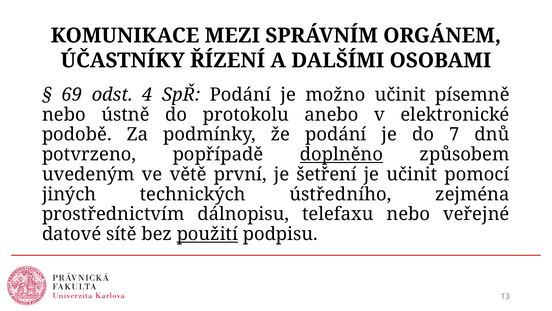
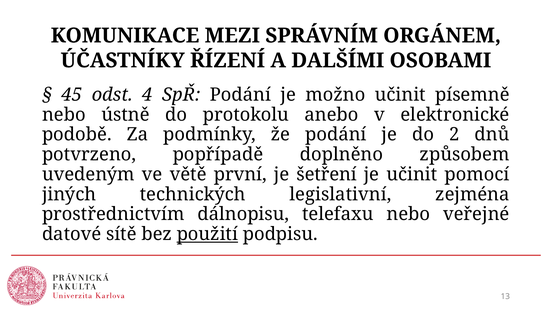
69: 69 -> 45 (72, 95)
7: 7 -> 2 (454, 134)
doplněno underline: present -> none (341, 154)
ústředního: ústředního -> legislativní (340, 194)
